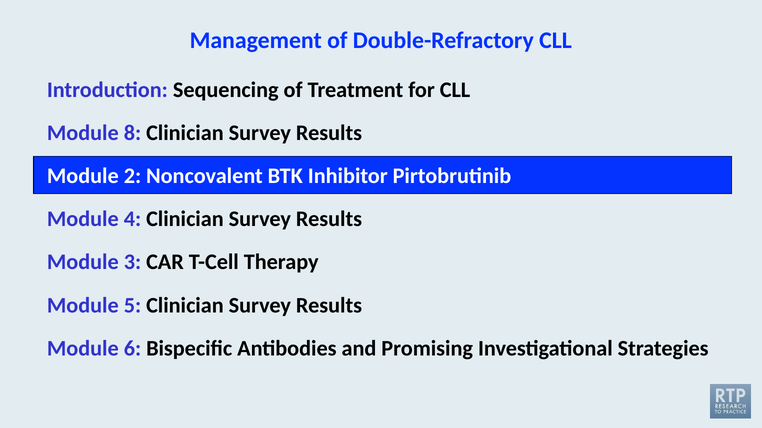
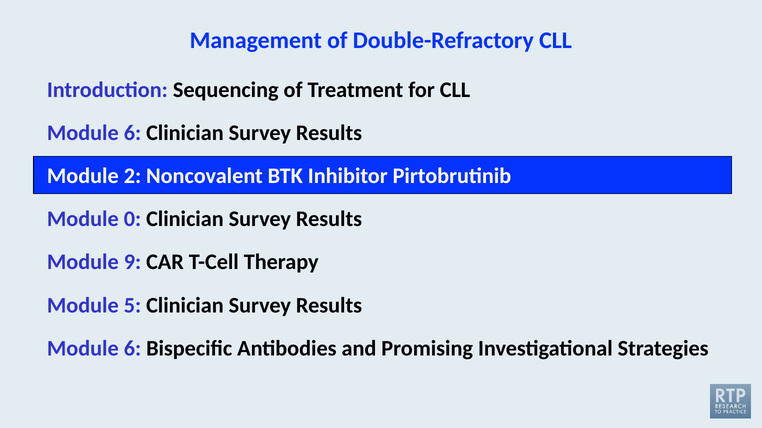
8: 8 -> 6 (132, 133)
4: 4 -> 0 (132, 219)
3: 3 -> 9 (132, 263)
